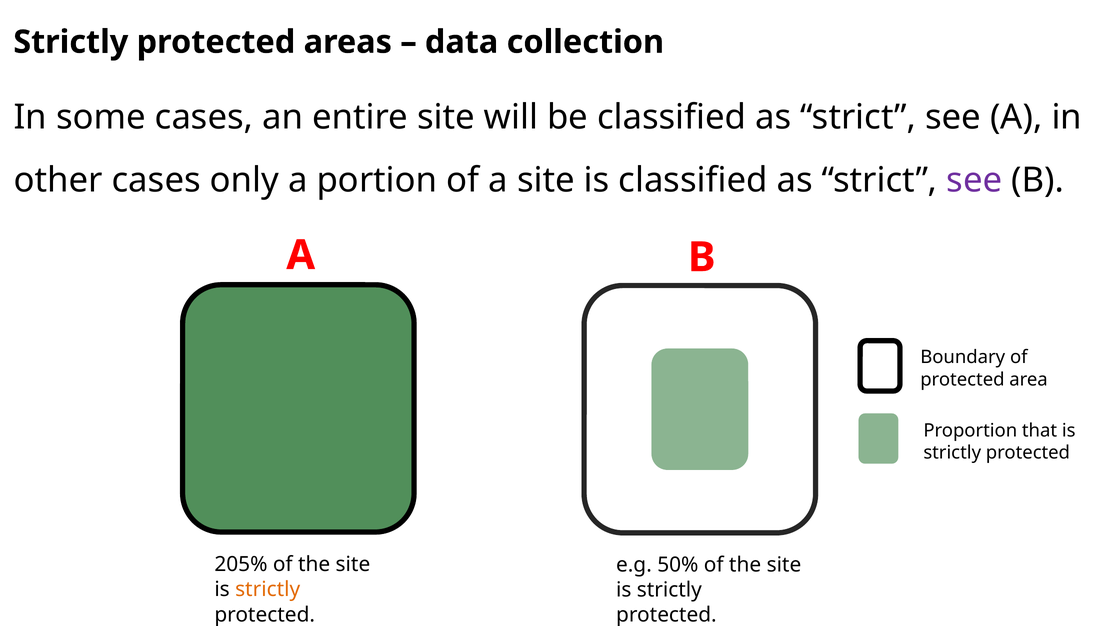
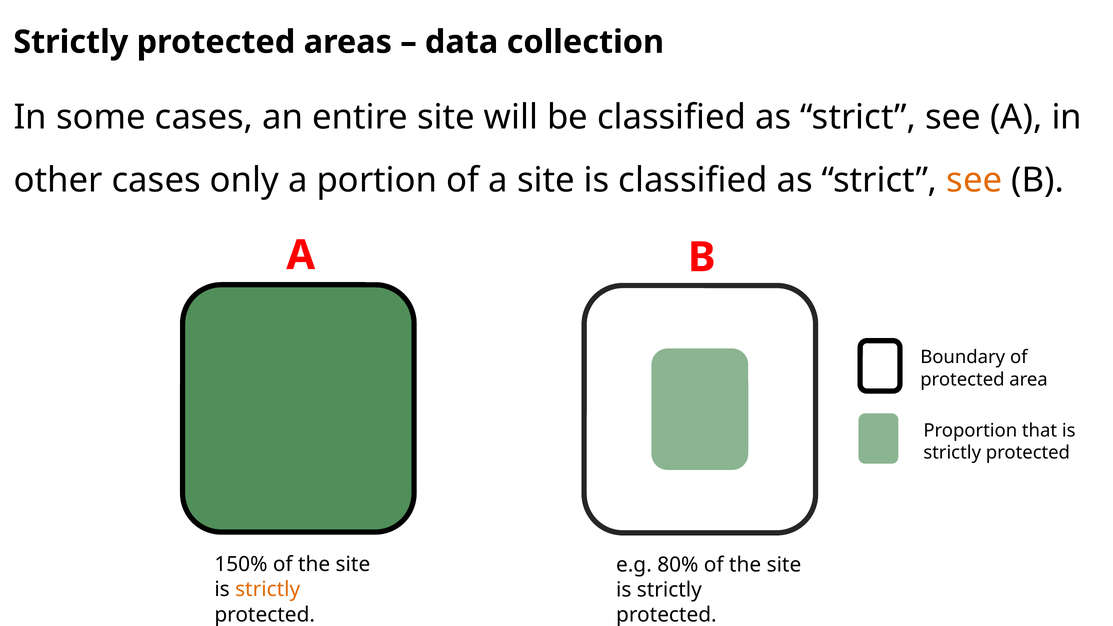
see colour: purple -> orange (974, 180)
205%: 205% -> 150% (241, 565)
50%: 50% -> 80% (678, 565)
